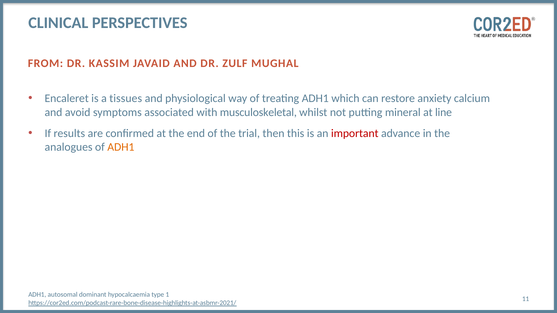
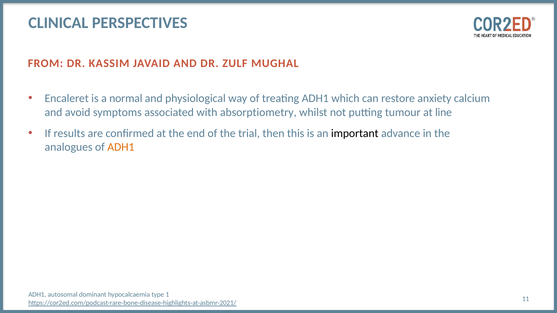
tissues: tissues -> normal (126, 99)
musculoskeletal: musculoskeletal -> absorptiometry (258, 112)
mineral: mineral -> tumour (403, 112)
important colour: red -> black (355, 133)
